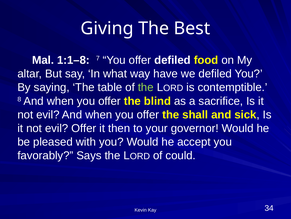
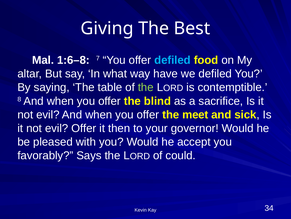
1:1–8: 1:1–8 -> 1:6–8 (73, 60)
defiled colour: white -> light blue (173, 60)
shall: shall -> meet (195, 114)
